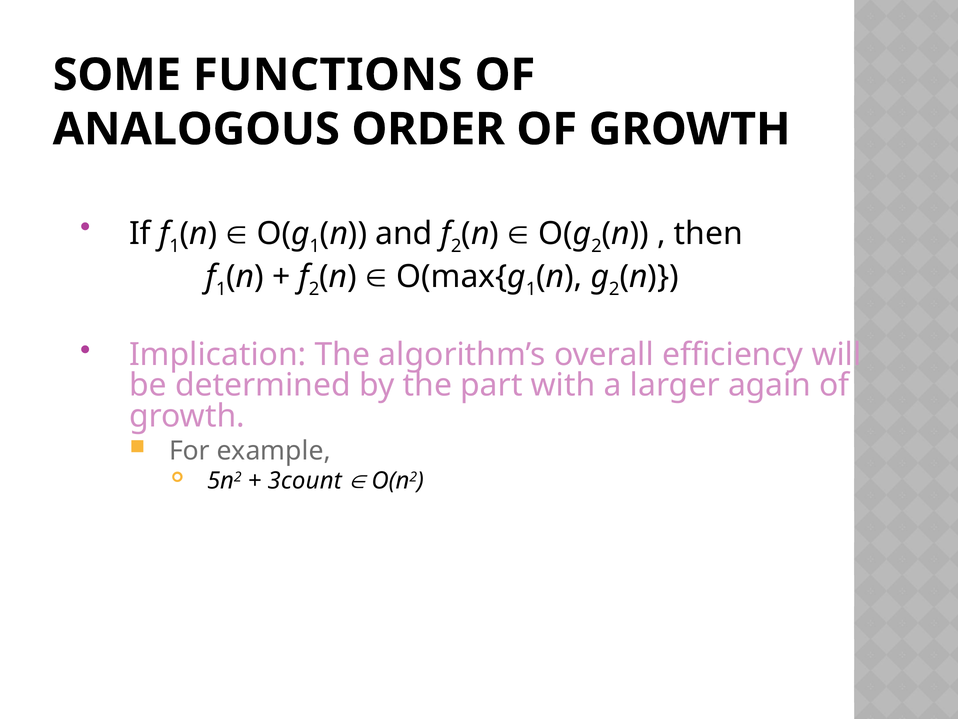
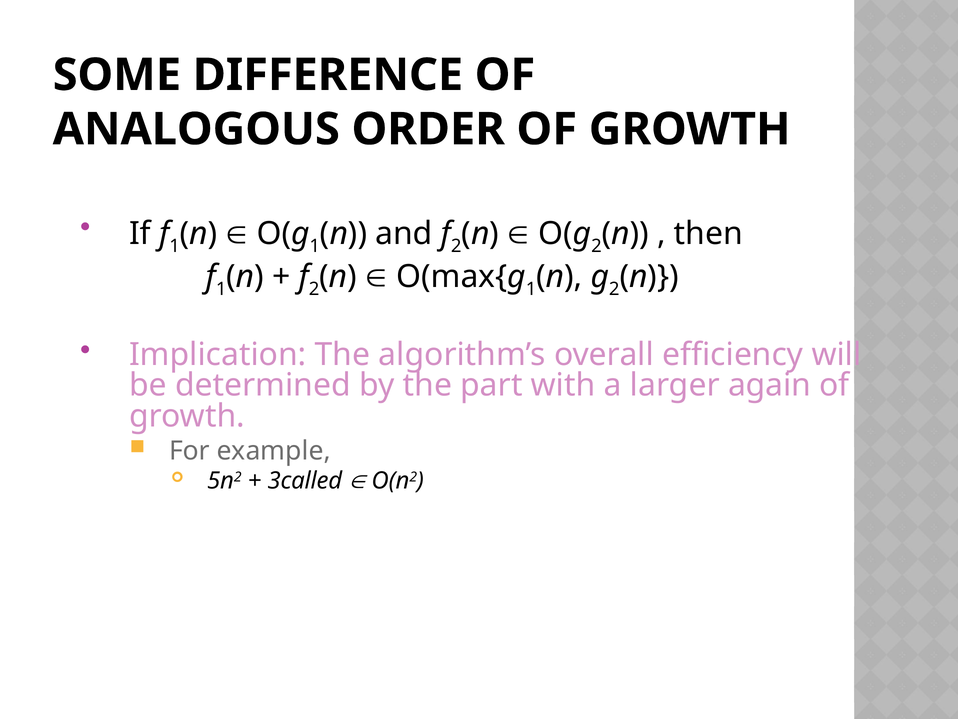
FUNCTIONS: FUNCTIONS -> DIFFERENCE (328, 75)
3count: 3count -> 3called (305, 481)
